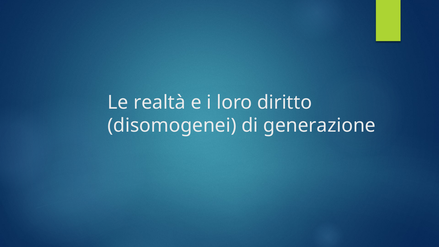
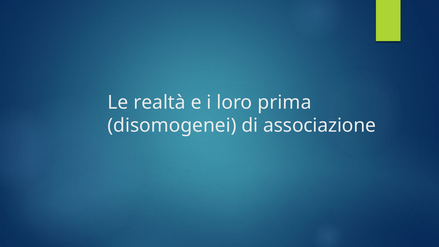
diritto: diritto -> prima (284, 103)
generazione: generazione -> associazione (320, 126)
